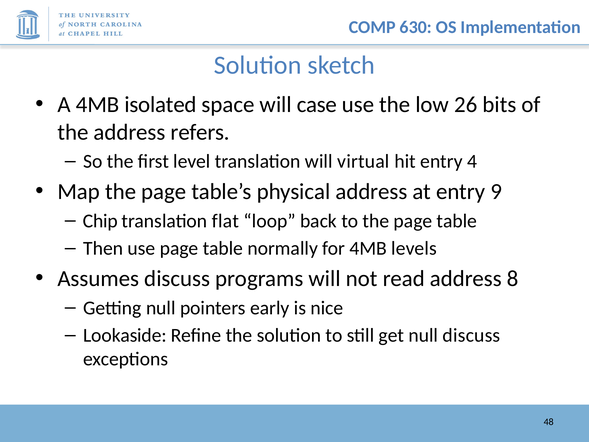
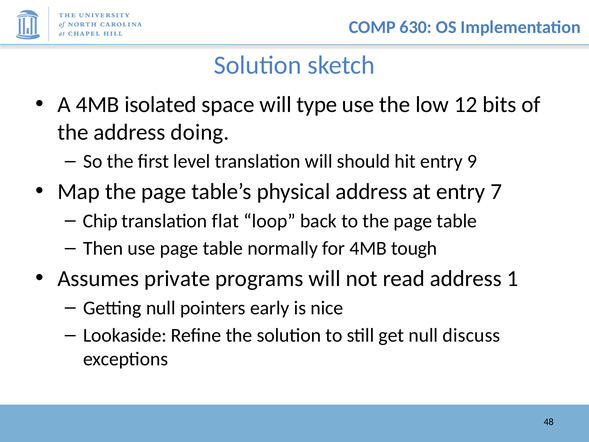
case: case -> type (317, 105)
26: 26 -> 12 (466, 105)
refers: refers -> doing (200, 132)
virtual: virtual -> should (364, 161)
4: 4 -> 9 (472, 161)
9: 9 -> 7 (496, 192)
levels: levels -> tough (414, 248)
Assumes discuss: discuss -> private (177, 279)
8: 8 -> 1 (513, 279)
